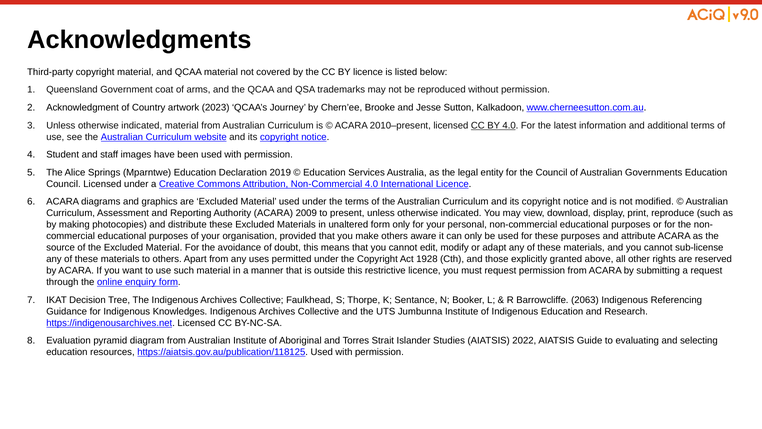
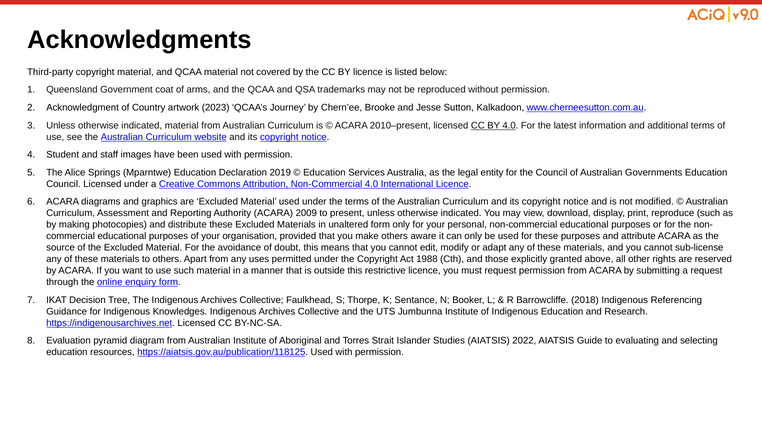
1928: 1928 -> 1988 (427, 259)
2063: 2063 -> 2018 (585, 300)
